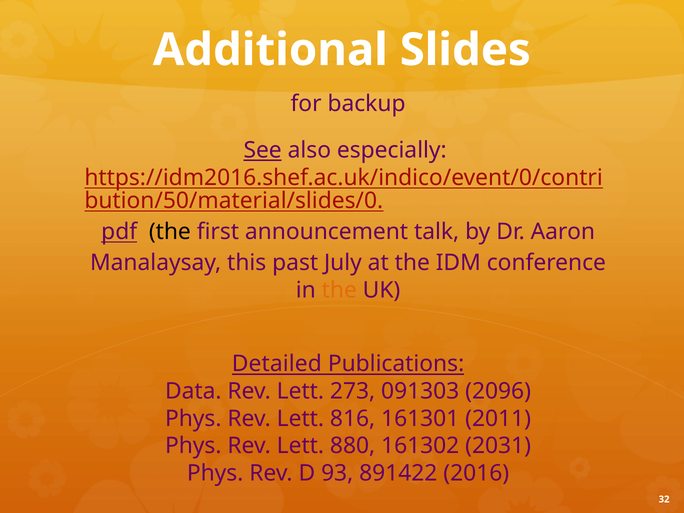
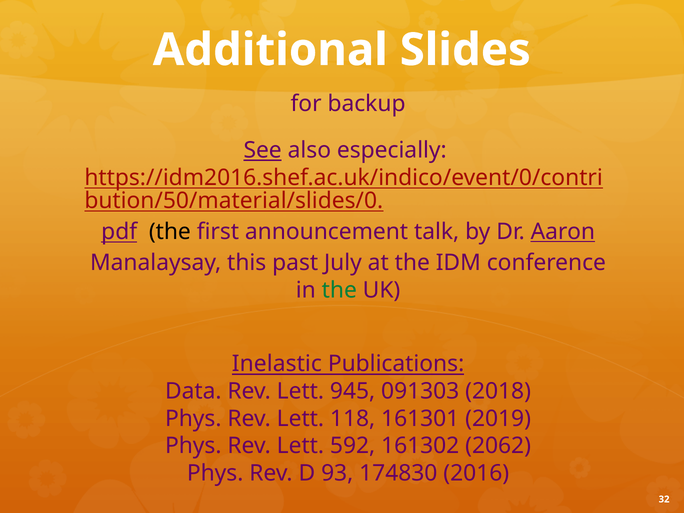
Aaron underline: none -> present (563, 232)
the colour: orange -> green (339, 290)
Detailed: Detailed -> Inelastic (277, 364)
273: 273 -> 945 (353, 391)
2096: 2096 -> 2018 (498, 391)
816: 816 -> 118 (353, 419)
2011: 2011 -> 2019 (498, 419)
880: 880 -> 592 (353, 446)
2031: 2031 -> 2062 (498, 446)
891422: 891422 -> 174830 (398, 473)
